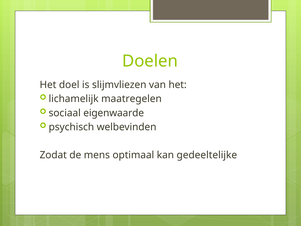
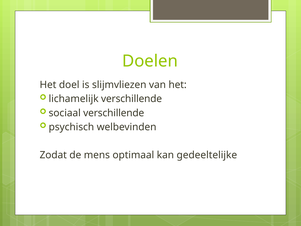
lichamelijk maatregelen: maatregelen -> verschillende (132, 99)
sociaal eigenwaarde: eigenwaarde -> verschillende (114, 113)
